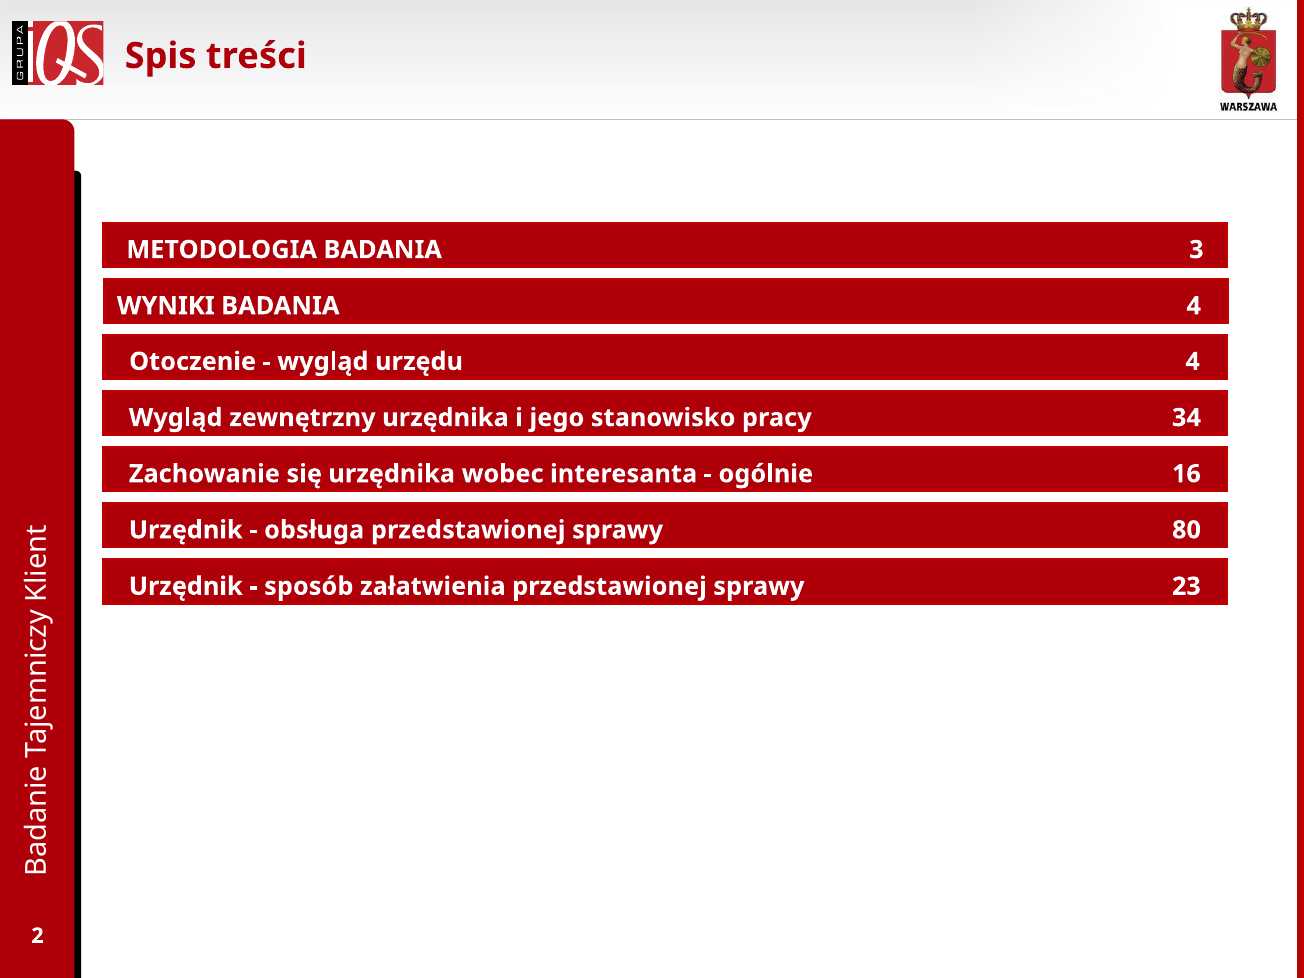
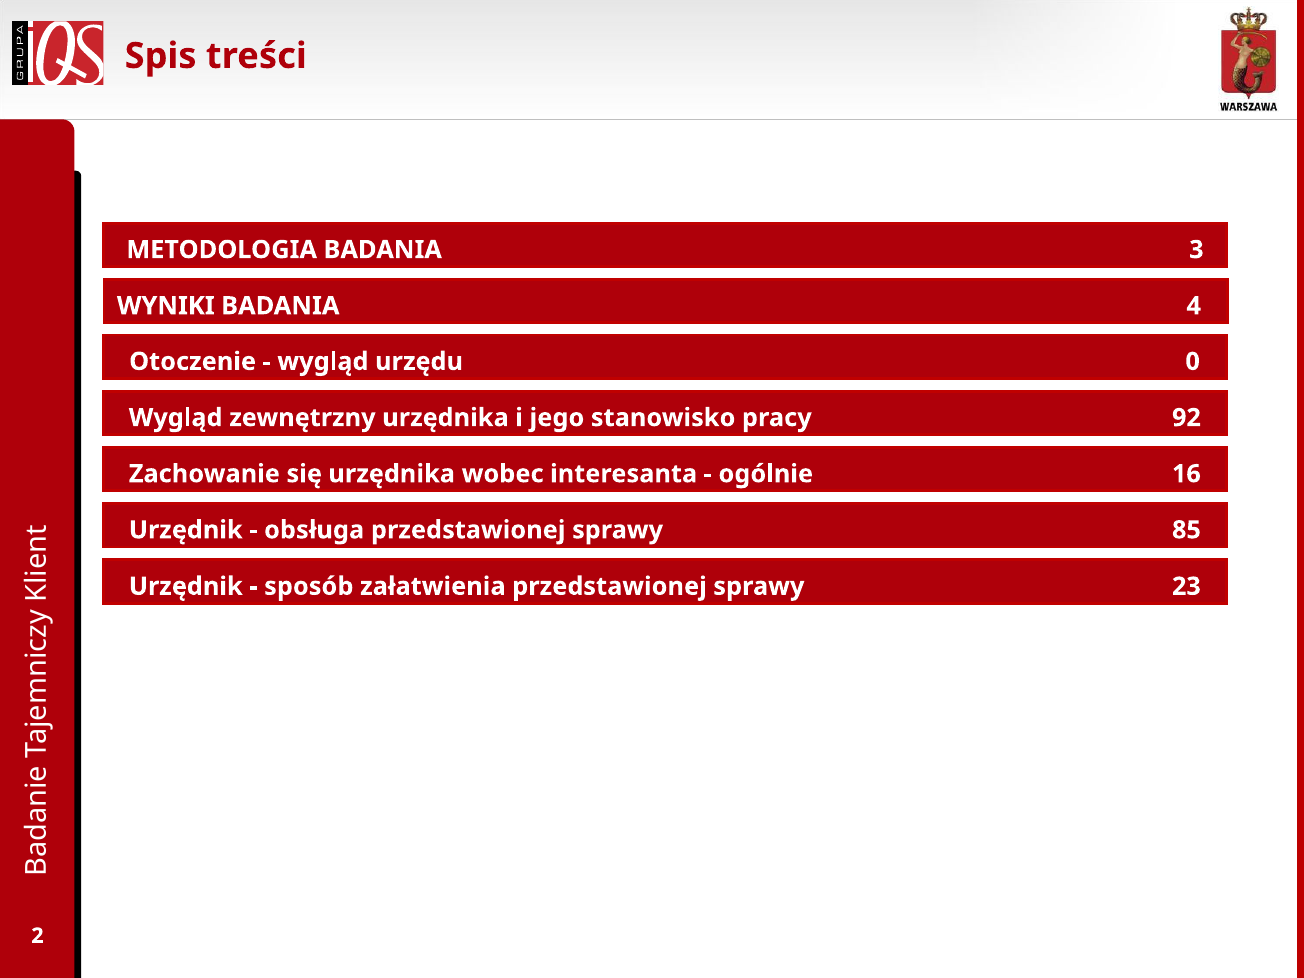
urzędu 4: 4 -> 0 (1193, 362)
34: 34 -> 92 (1186, 418)
80: 80 -> 85 (1186, 530)
